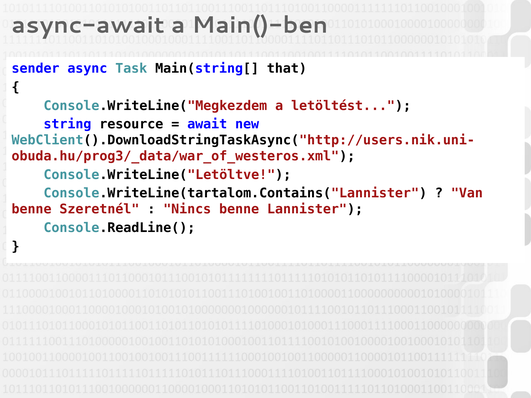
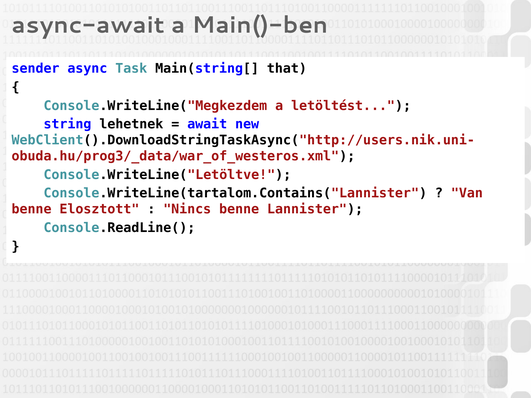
resource: resource -> lehetnek (131, 124)
Szeretnél: Szeretnél -> Elosztott (99, 209)
